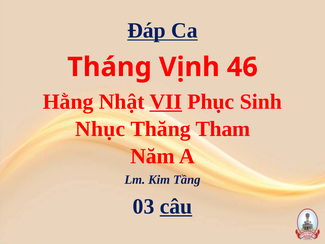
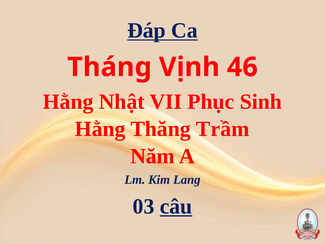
VII underline: present -> none (166, 102)
Nhục: Nhục -> Hằng (100, 129)
Tham: Tham -> Trầm (223, 129)
Tầng: Tầng -> Lang (187, 179)
